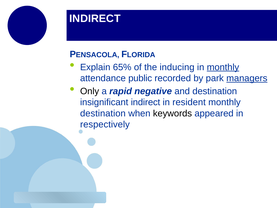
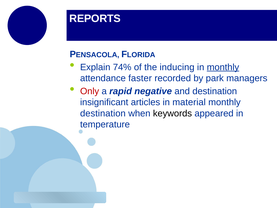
INDIRECT: INDIRECT -> REPORTS (95, 19)
65%: 65% -> 74% (122, 67)
public: public -> faster (140, 78)
managers underline: present -> none (247, 78)
Only colour: black -> red (90, 91)
insignificant indirect: indirect -> articles (145, 102)
resident: resident -> material (189, 102)
respectively: respectively -> temperature (105, 124)
